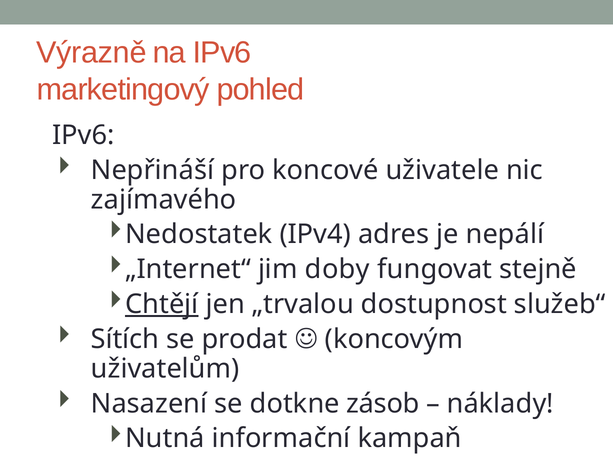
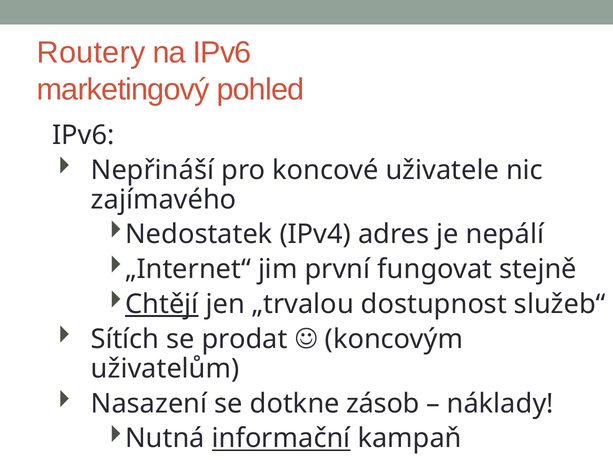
Výrazně: Výrazně -> Routery (91, 53)
doby: doby -> první (337, 269)
informační underline: none -> present (281, 438)
